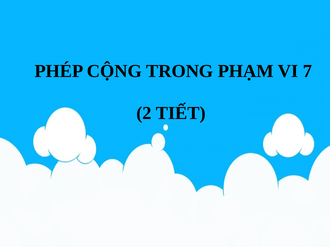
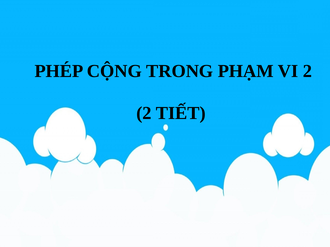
VI 7: 7 -> 2 (307, 71)
